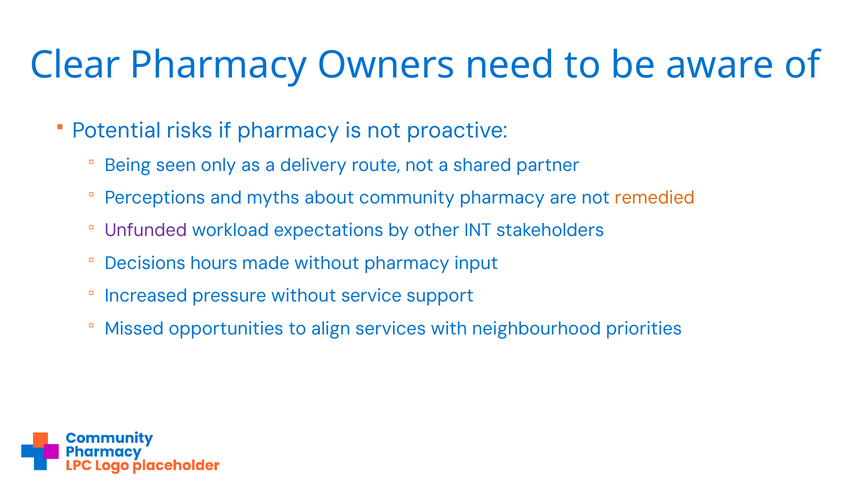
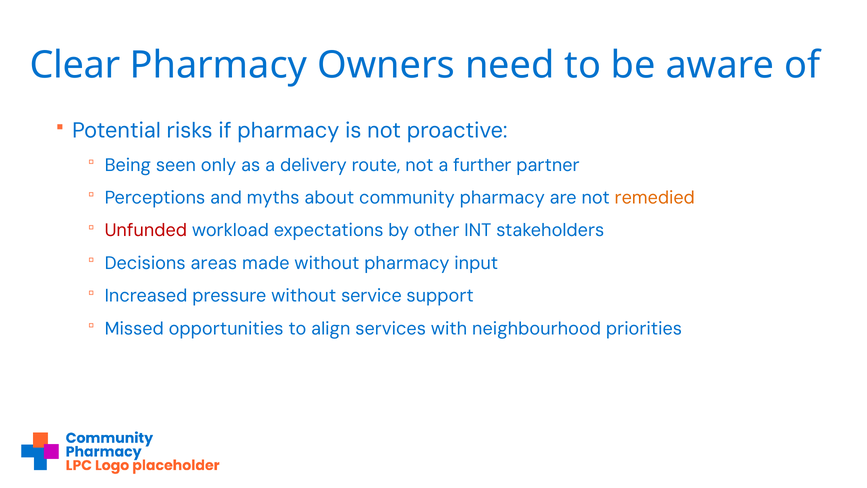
shared: shared -> further (482, 165)
Unfunded colour: purple -> red (146, 230)
hours: hours -> areas (214, 263)
